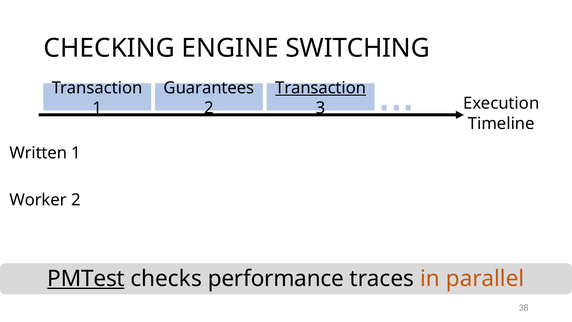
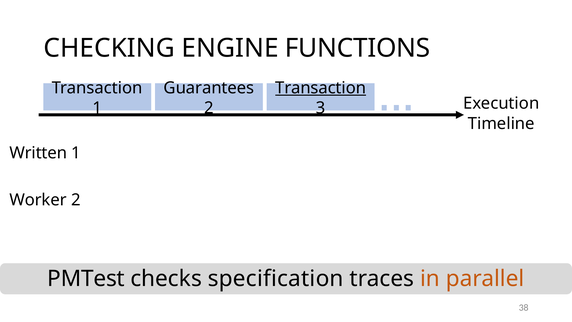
SWITCHING: SWITCHING -> FUNCTIONS (358, 48)
PMTest underline: present -> none (86, 278)
performance: performance -> specification (276, 278)
